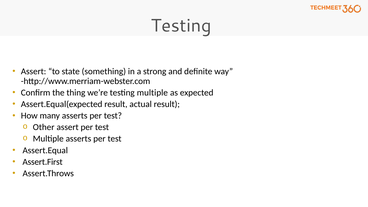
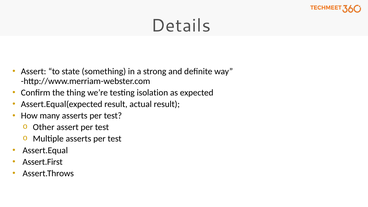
Testing: Testing -> Details (181, 26)
testing multiple: multiple -> isolation (152, 93)
